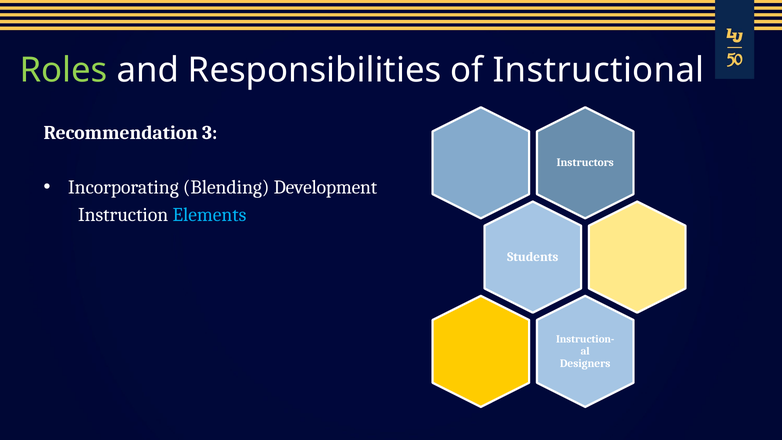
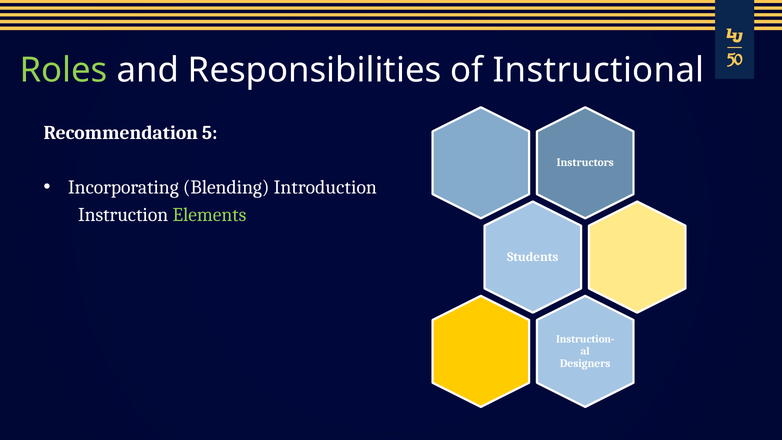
3: 3 -> 5 (210, 133)
Development: Development -> Introduction (325, 187)
Elements colour: light blue -> light green (209, 215)
